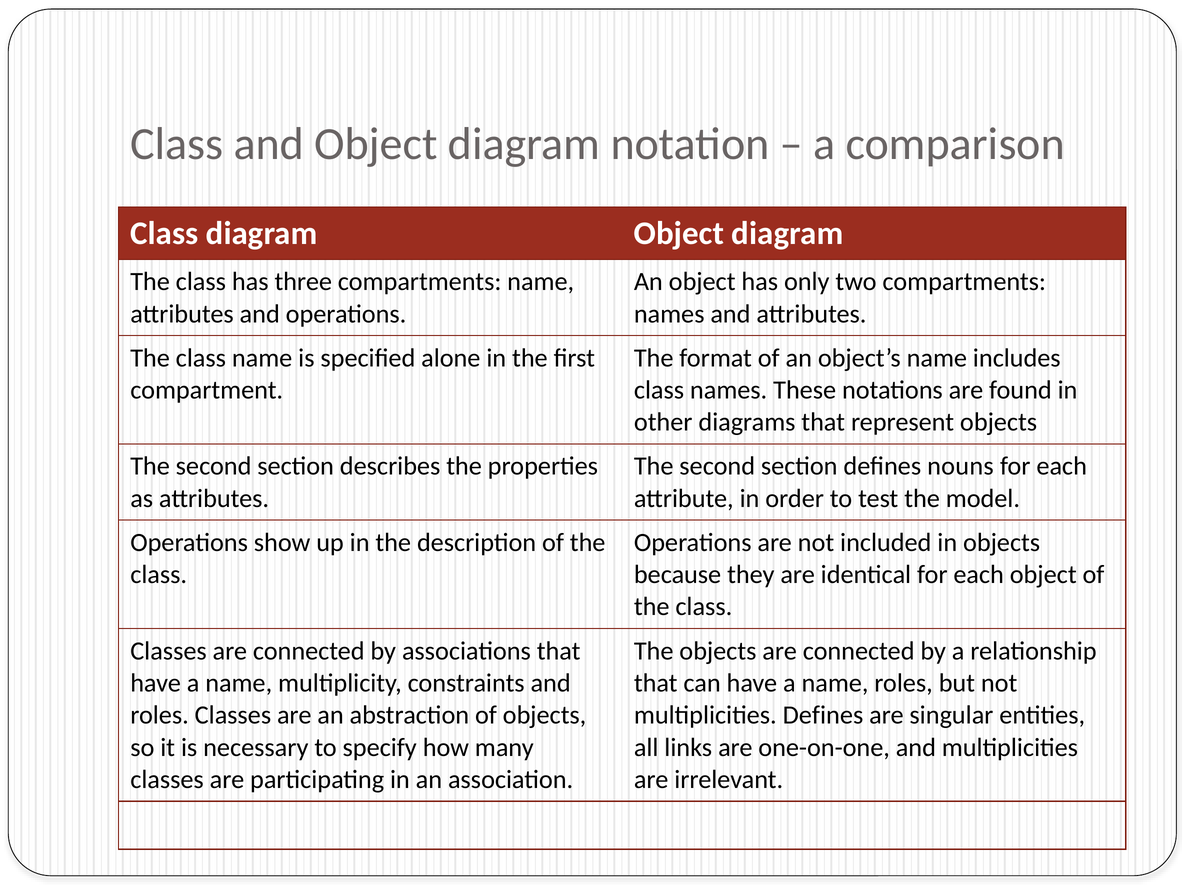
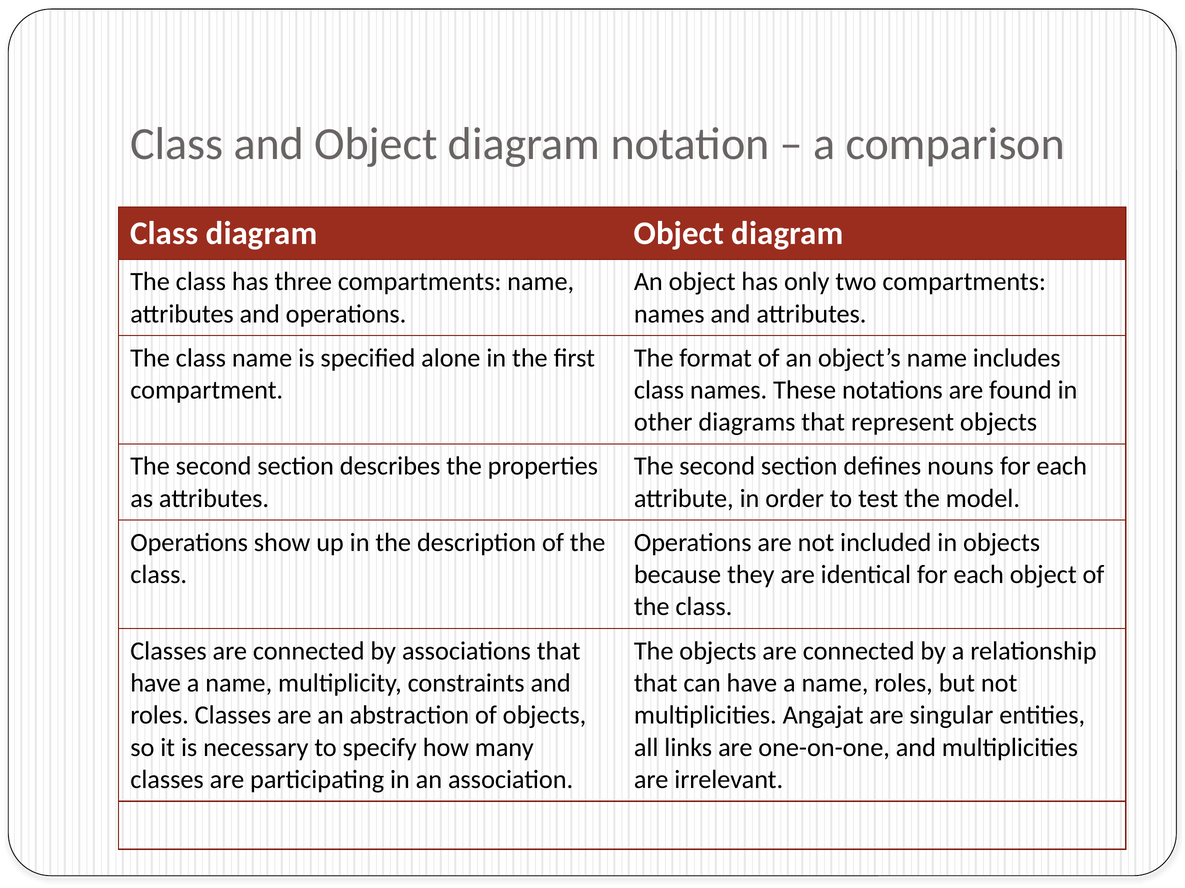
multiplicities Defines: Defines -> Angajat (823, 716)
